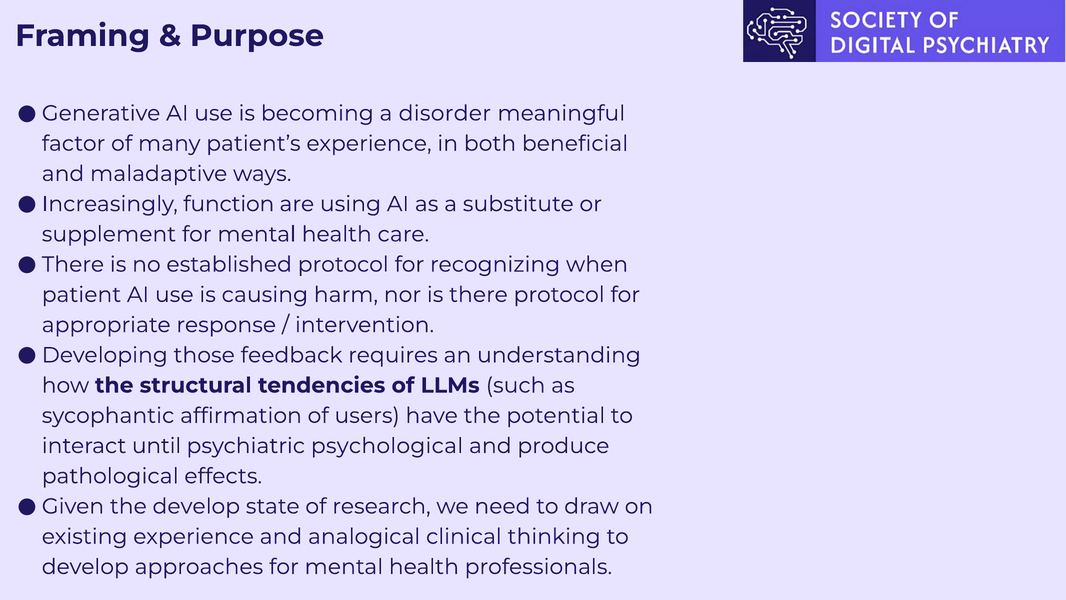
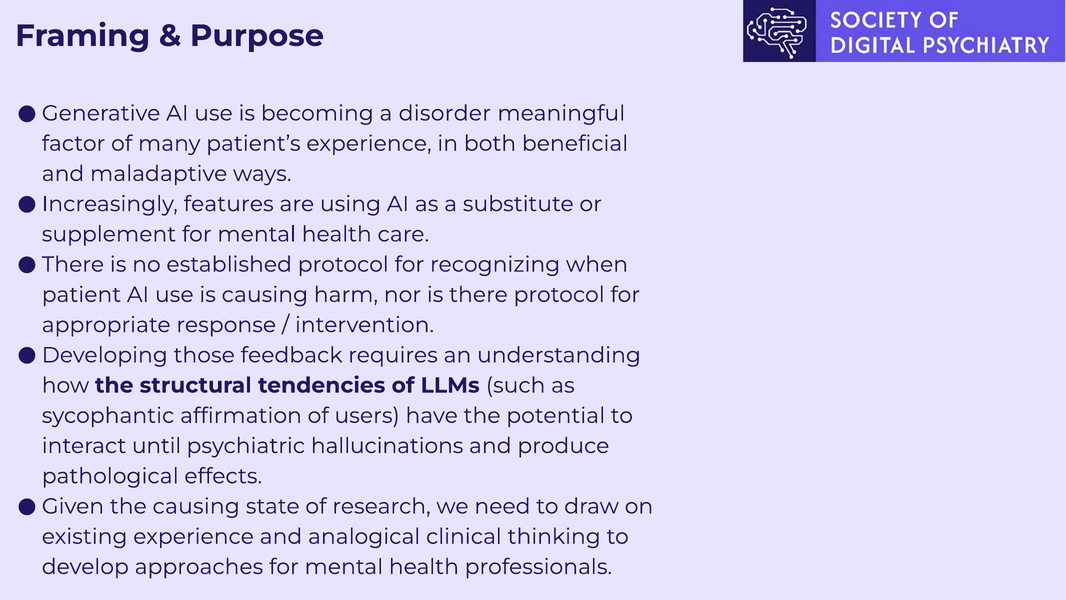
function: function -> features (229, 204)
psychological: psychological -> hallucinations (387, 446)
the develop: develop -> causing (196, 506)
